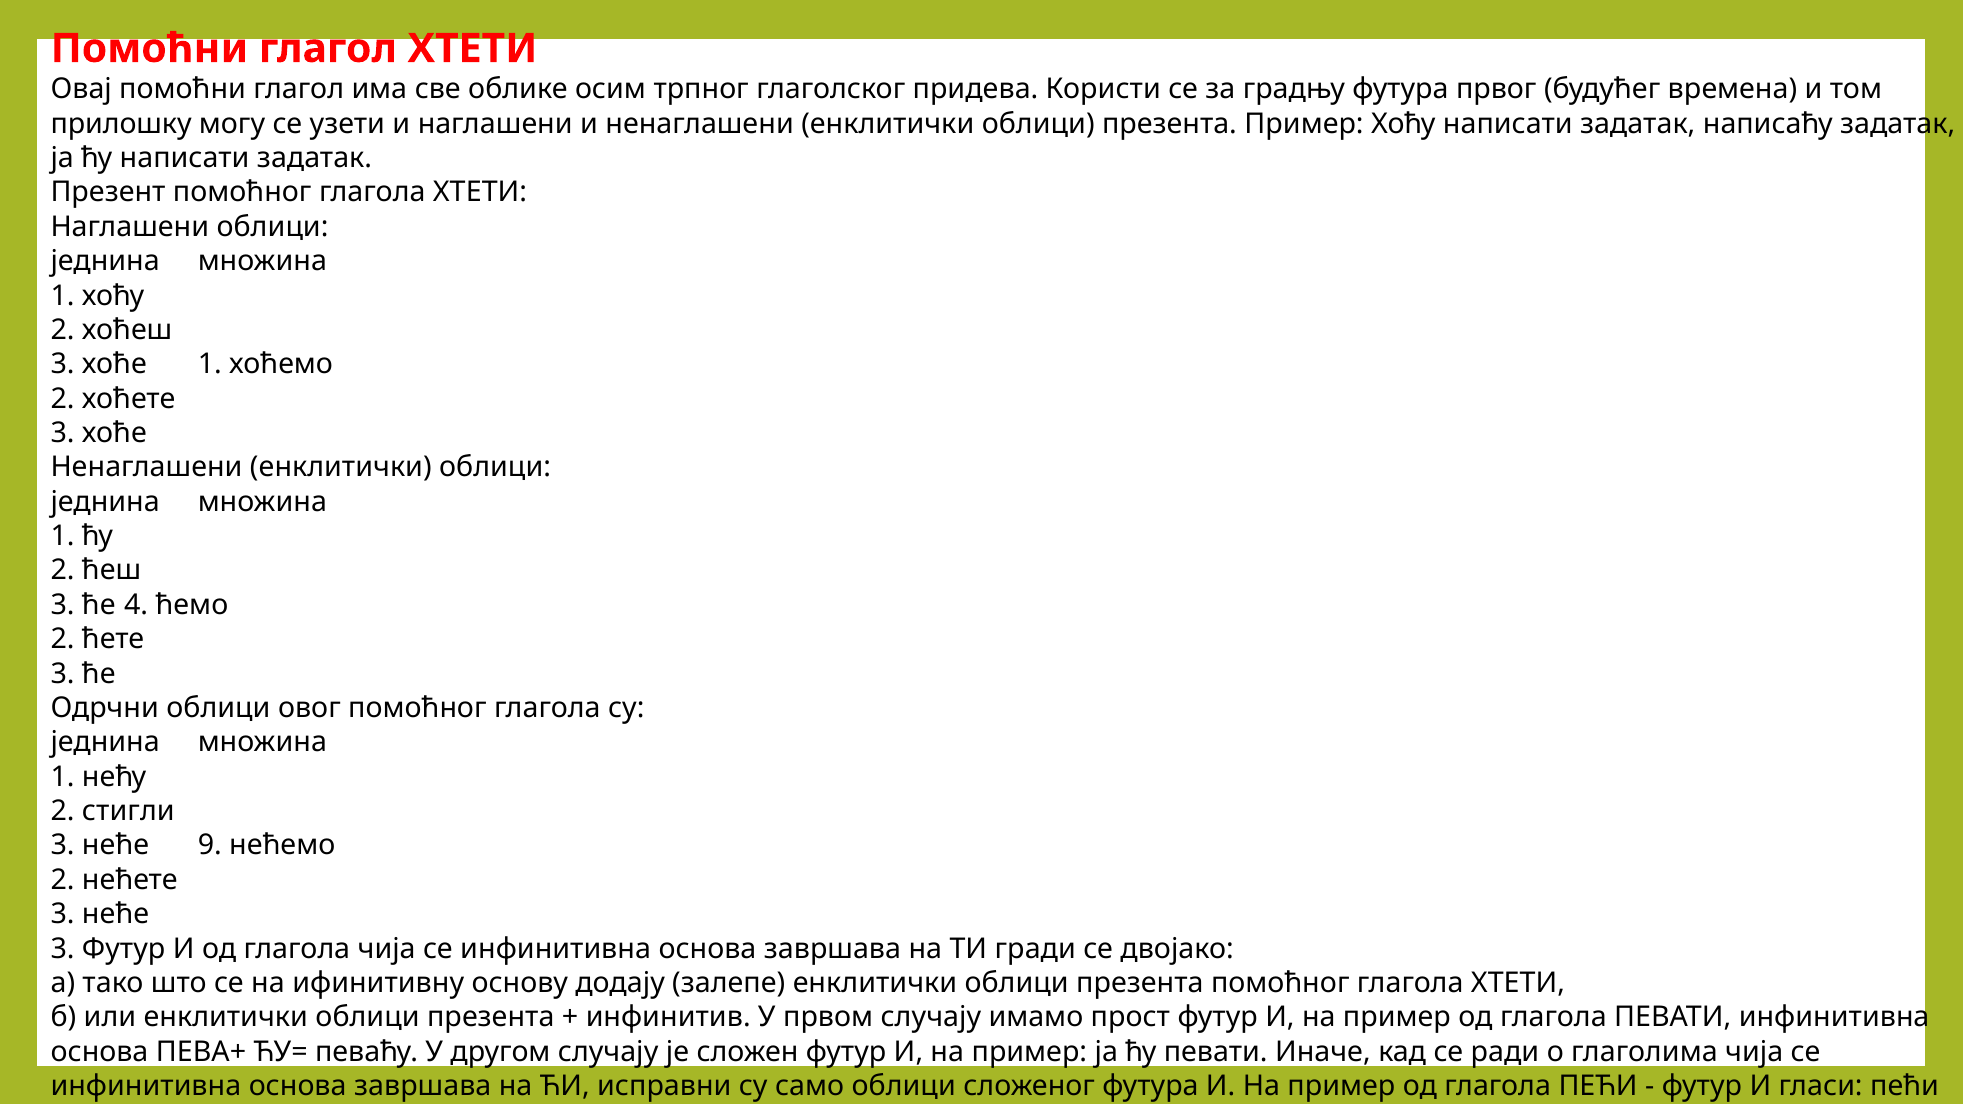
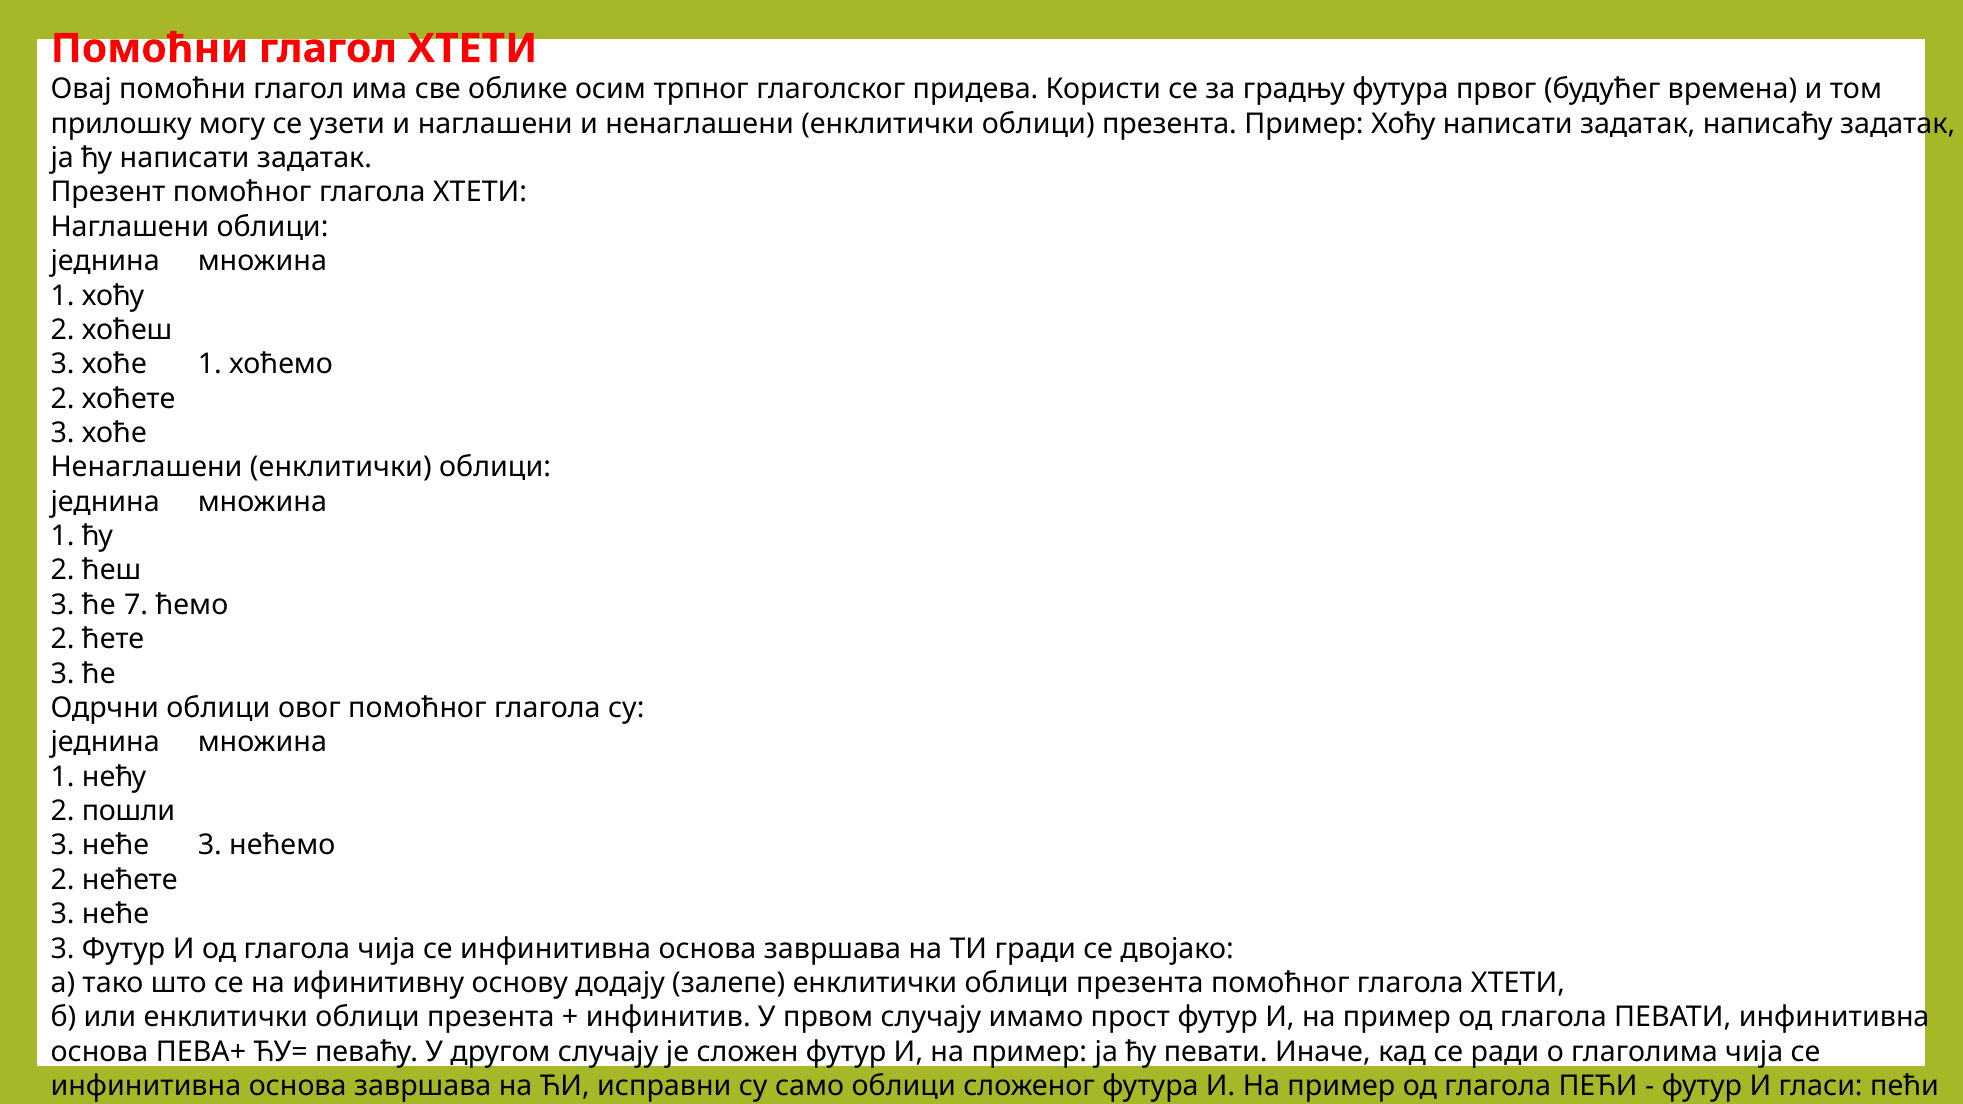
4: 4 -> 7 (136, 605)
стигли: стигли -> пошли (129, 811)
9: 9 -> 3 (210, 846)
